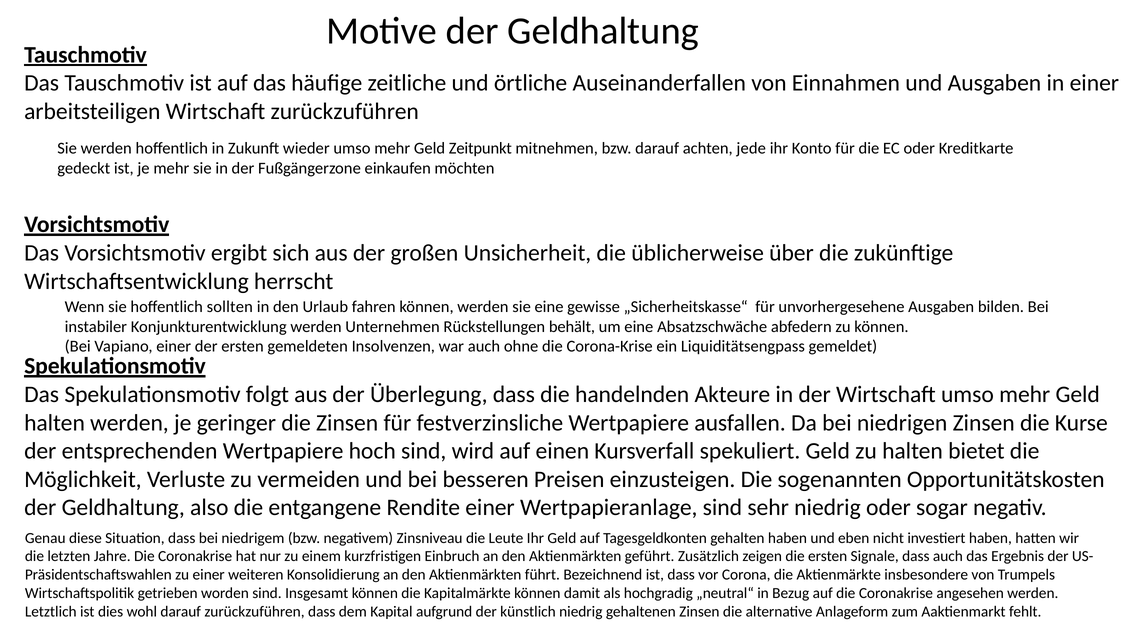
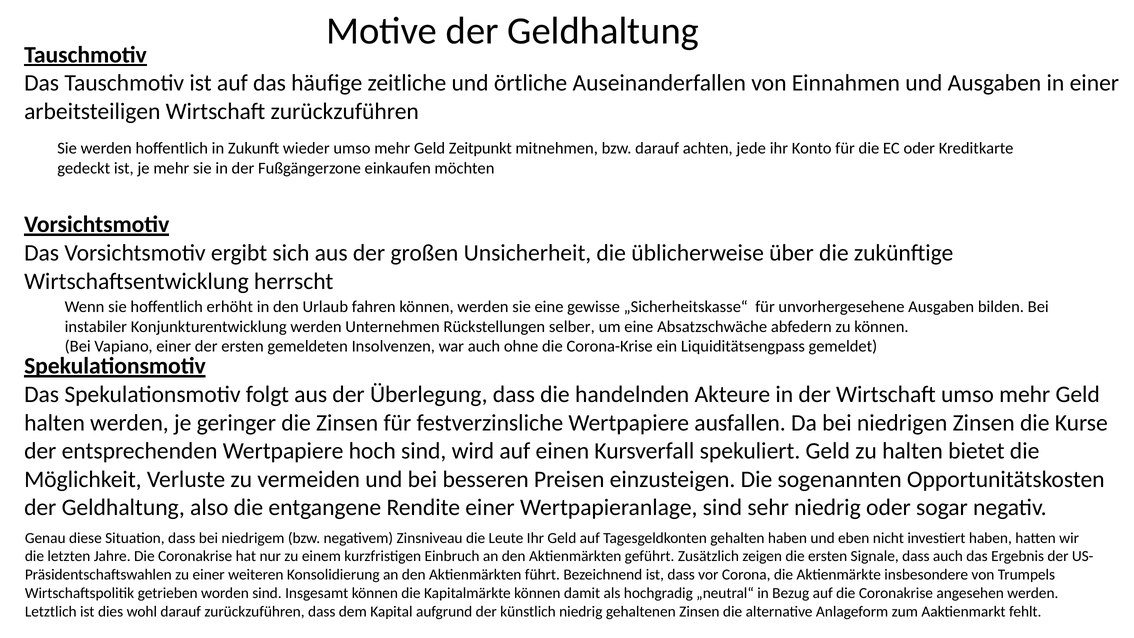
sollten: sollten -> erhöht (230, 307)
behält: behält -> selber (572, 327)
